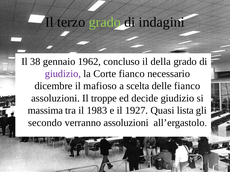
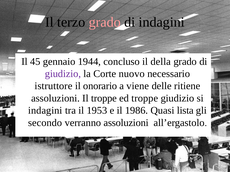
grado colour: light green -> pink (105, 22)
38: 38 -> 45 (35, 62)
1962: 1962 -> 1944 (89, 62)
Corte fianco: fianco -> nuovo (132, 74)
dicembre: dicembre -> istruttore (53, 86)
mafioso: mafioso -> onorario (100, 86)
scelta: scelta -> viene (138, 86)
delle fianco: fianco -> ritiene (187, 86)
ed decide: decide -> troppe (145, 98)
massima: massima -> indagini (45, 111)
1983: 1983 -> 1953 (97, 111)
1927: 1927 -> 1986 (137, 111)
